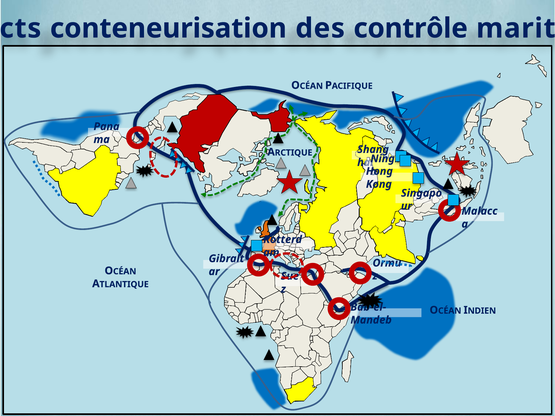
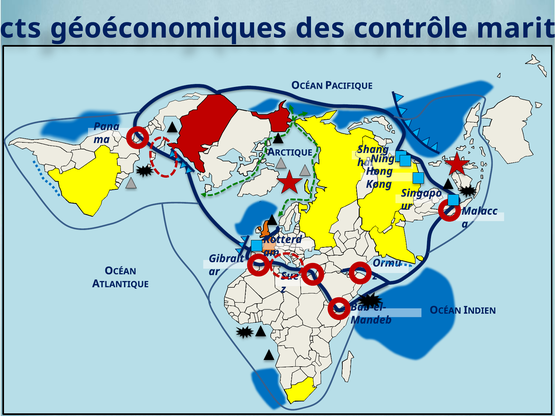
conteneurisation: conteneurisation -> géoéconomiques (168, 28)
